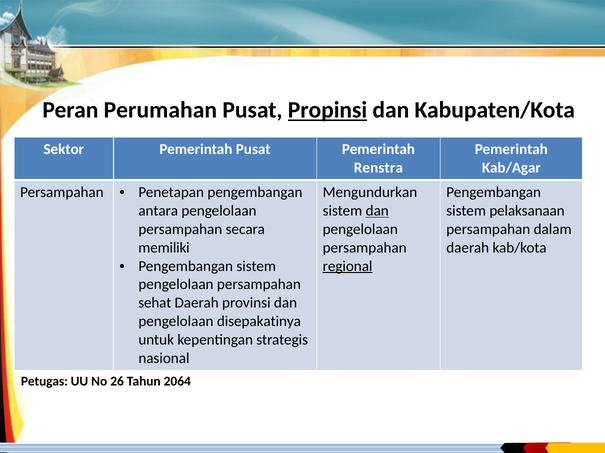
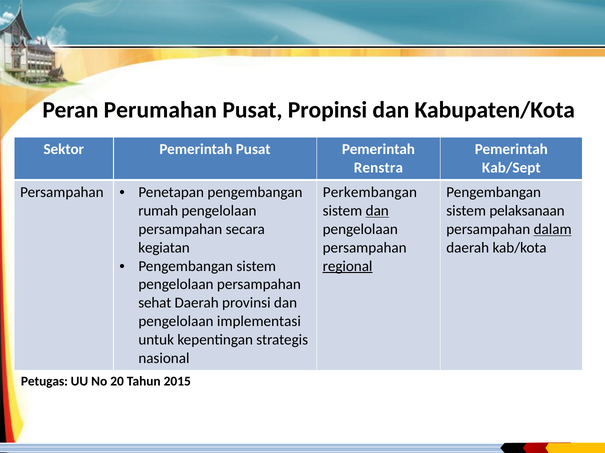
Propinsi underline: present -> none (327, 110)
Kab/Agar: Kab/Agar -> Kab/Sept (511, 168)
Mengundurkan: Mengundurkan -> Perkembangan (370, 193)
antara: antara -> rumah (158, 211)
dalam underline: none -> present (553, 230)
memiliki: memiliki -> kegiatan (164, 248)
disepakatinya: disepakatinya -> implementasi (259, 322)
26: 26 -> 20 (117, 382)
2064: 2064 -> 2015 (177, 382)
